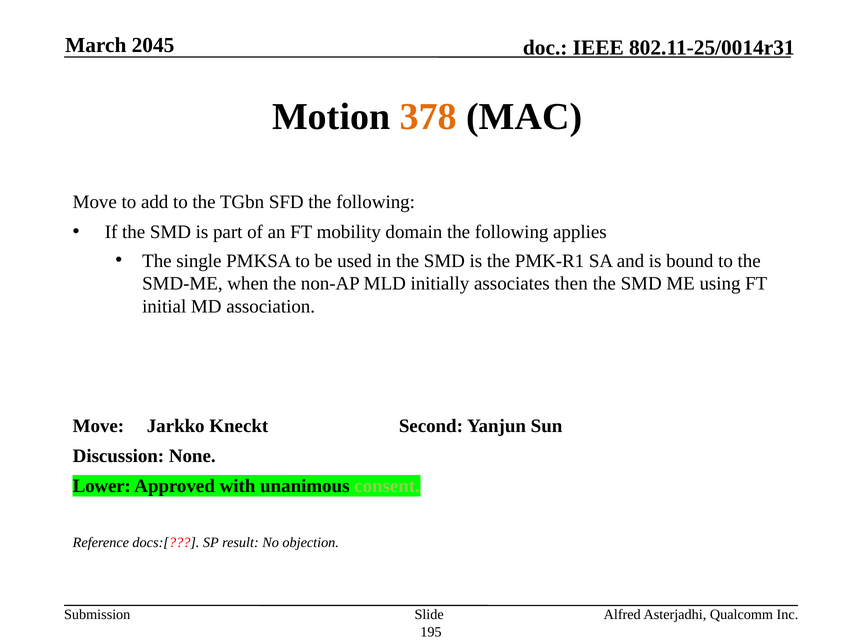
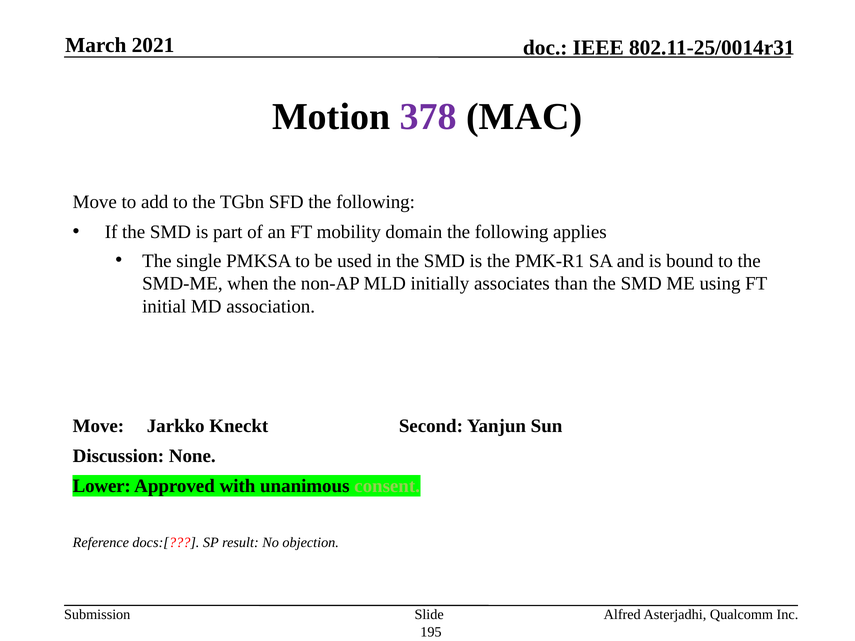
2045: 2045 -> 2021 (153, 45)
378 colour: orange -> purple (428, 117)
then: then -> than (571, 284)
